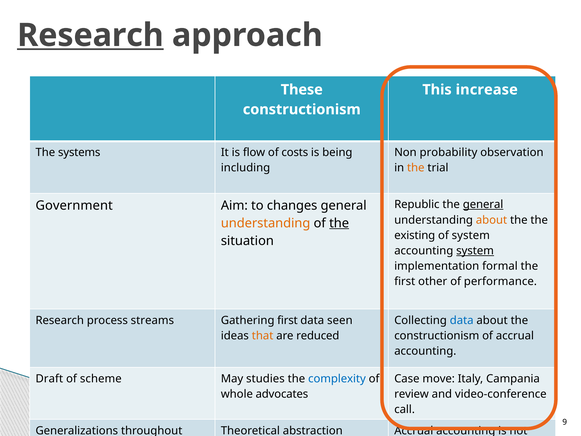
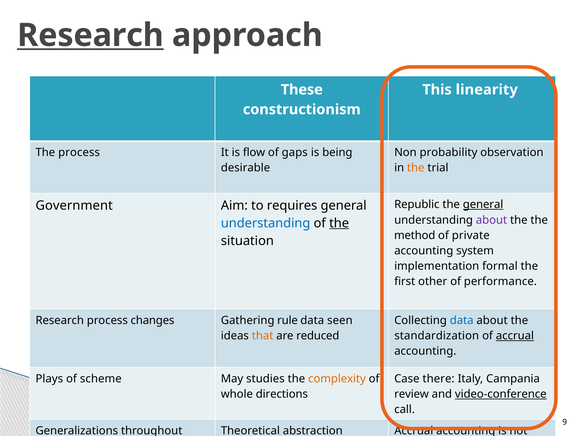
increase: increase -> linearity (487, 90)
The systems: systems -> process (79, 152)
costs: costs -> gaps (295, 152)
including: including -> desirable (246, 168)
changes: changes -> requires (292, 206)
about colour: orange -> purple (491, 220)
understanding colour: orange -> blue (266, 223)
existing: existing -> method (415, 235)
of system: system -> private (471, 235)
system underline: present -> none (475, 251)
streams: streams -> changes (152, 320)
Gathering first: first -> rule (287, 320)
constructionism: constructionism -> standardization (437, 336)
accrual underline: none -> present (515, 336)
Draft: Draft -> Plays (49, 378)
complexity colour: blue -> orange (337, 378)
move: move -> there (439, 378)
advocates: advocates -> directions (282, 394)
video-conference underline: none -> present (501, 394)
